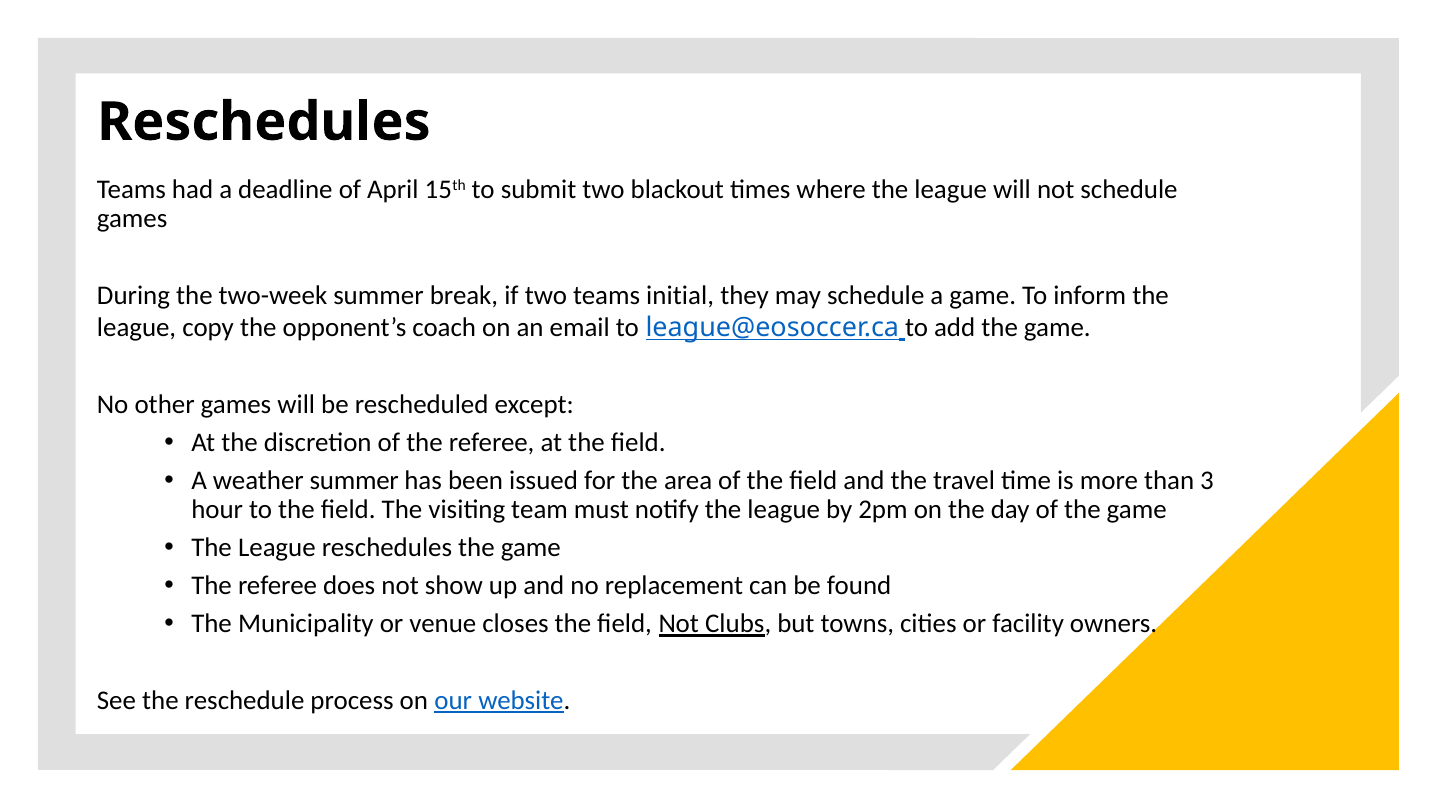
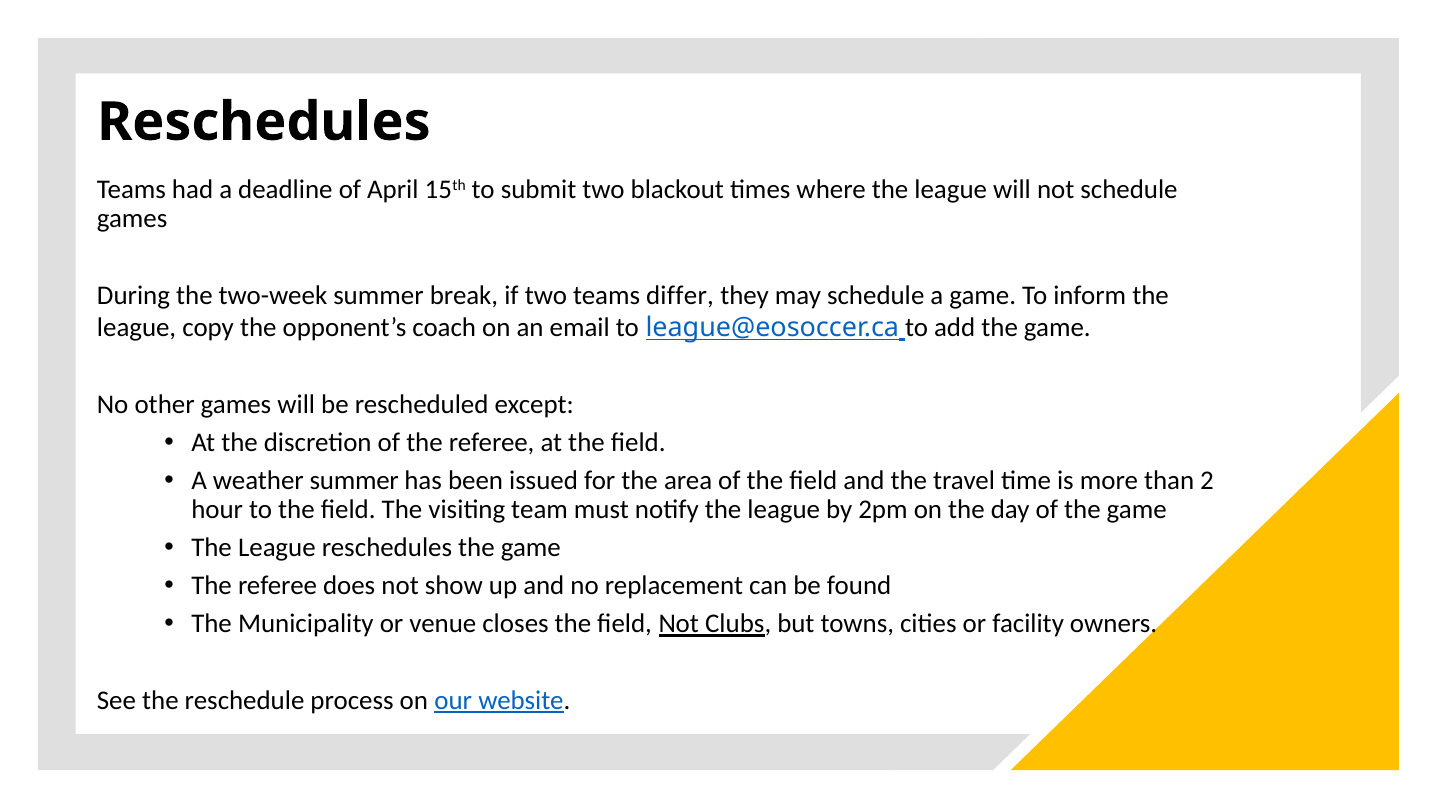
initial: initial -> differ (680, 295)
3: 3 -> 2 (1207, 481)
